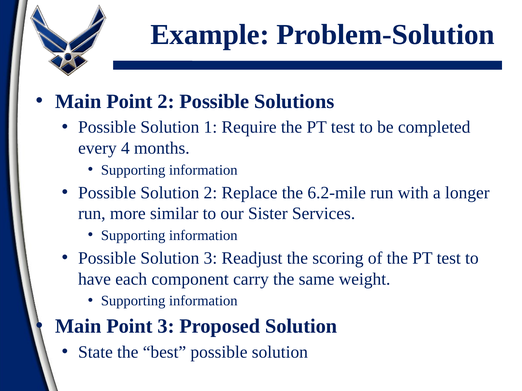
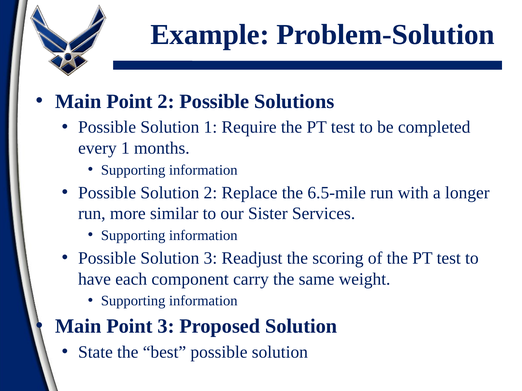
every 4: 4 -> 1 (125, 148)
6.2-mile: 6.2-mile -> 6.5-mile (337, 193)
